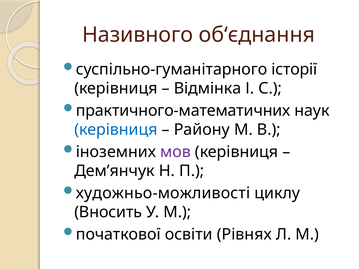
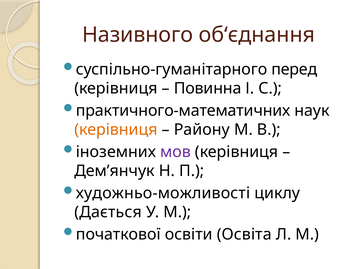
історії: історії -> перед (294, 69)
Відмінка: Відмінка -> Повинна (208, 88)
керівниця colour: blue -> orange (116, 130)
Вносить: Вносить -> Дається (108, 212)
Рівнях: Рівнях -> Освіта (244, 235)
